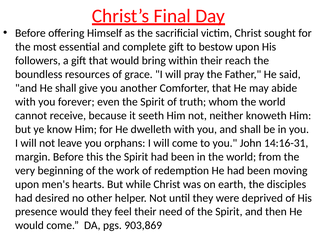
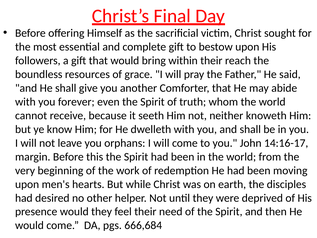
14:16-31: 14:16-31 -> 14:16-17 (286, 143)
903,869: 903,869 -> 666,684 (143, 225)
